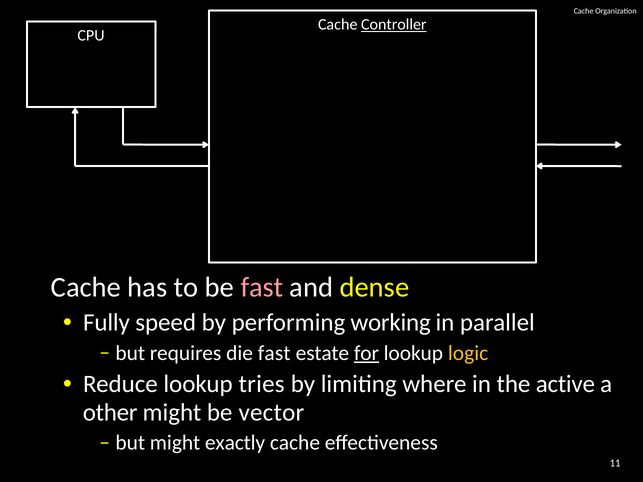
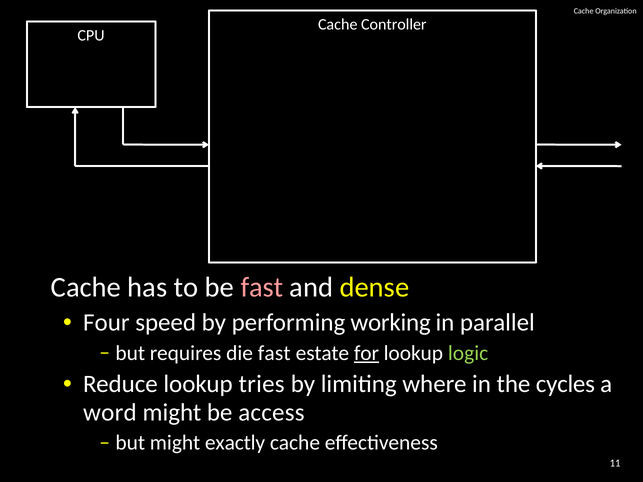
Controller underline: present -> none (394, 25)
Fully: Fully -> Four (106, 323)
logic colour: yellow -> light green (468, 353)
active: active -> cycles (565, 384)
other: other -> word (110, 413)
vector: vector -> access (271, 413)
